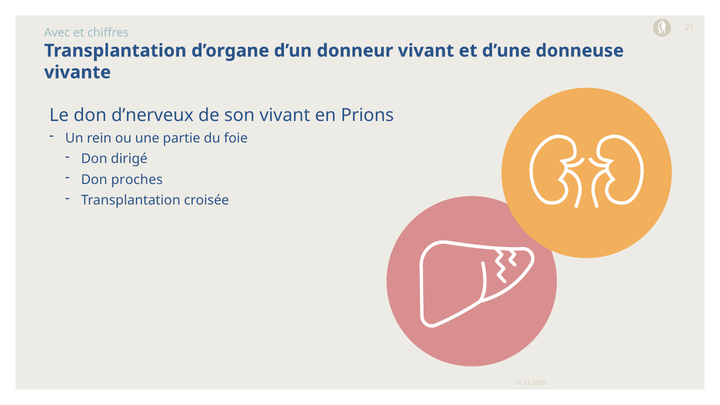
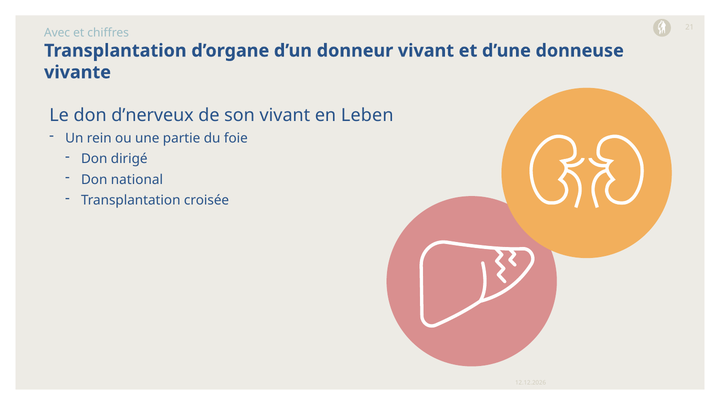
Prions: Prions -> Leben (367, 115)
proches: proches -> national (137, 180)
